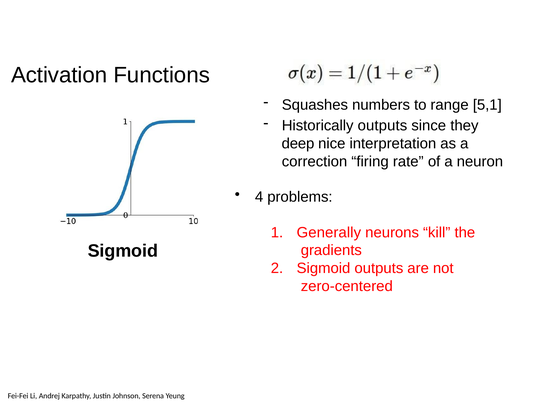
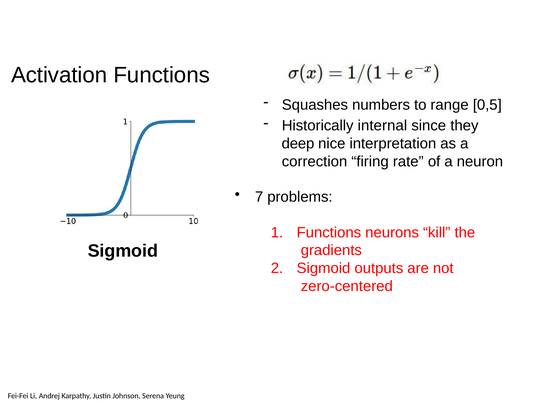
5,1: 5,1 -> 0,5 (487, 105)
Historically outputs: outputs -> internal (382, 126)
4: 4 -> 7 (259, 197)
Generally: Generally -> Functions (329, 232)
